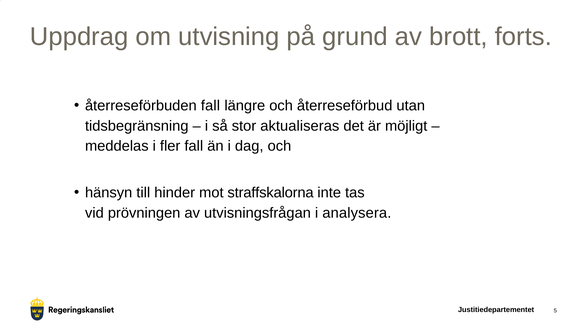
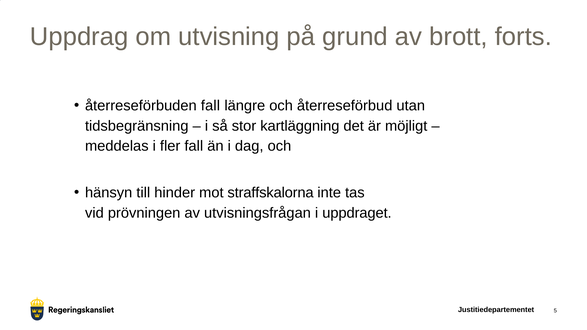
aktualiseras: aktualiseras -> kartläggning (300, 126)
analysera: analysera -> uppdraget (357, 213)
